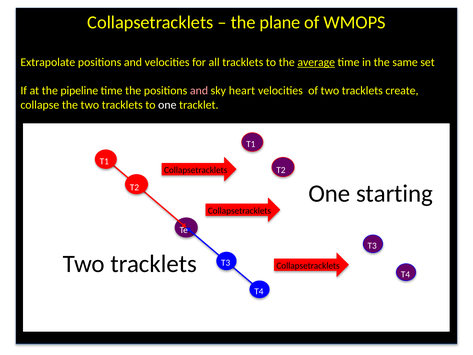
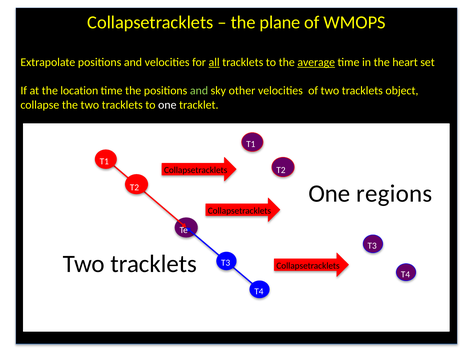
all underline: none -> present (214, 62)
same: same -> heart (405, 62)
pipeline: pipeline -> location (79, 91)
and colour: pink -> light green (199, 91)
heart: heart -> other (242, 91)
create: create -> object (402, 91)
starting: starting -> regions (394, 194)
